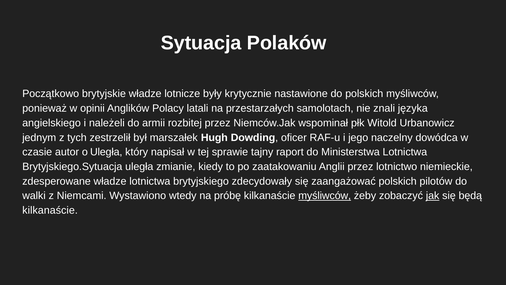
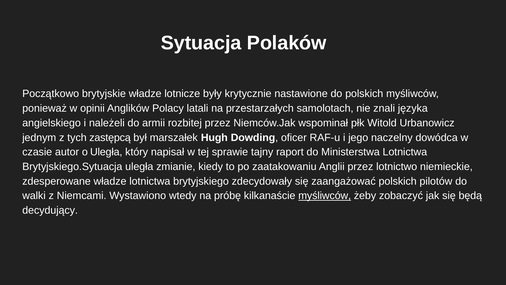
zestrzelił: zestrzelił -> zastępcą (110, 137)
jak underline: present -> none (433, 196)
kilkanaście: kilkanaście -> decydujący (50, 210)
